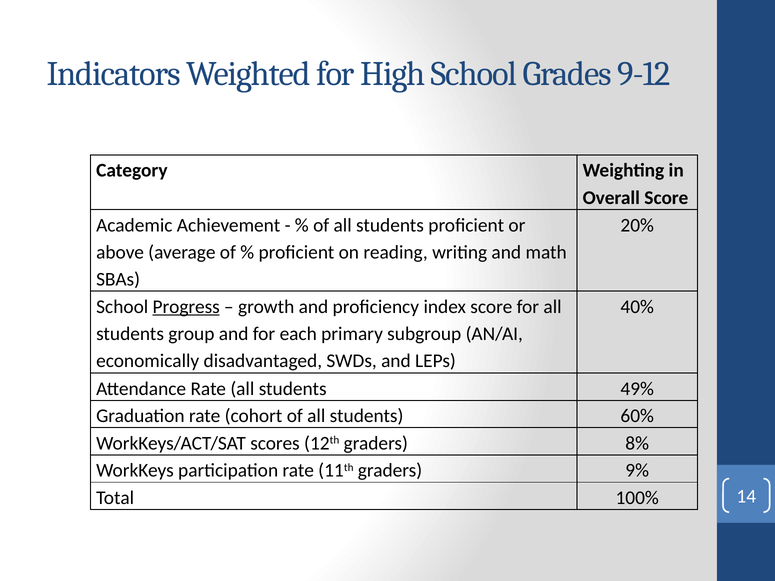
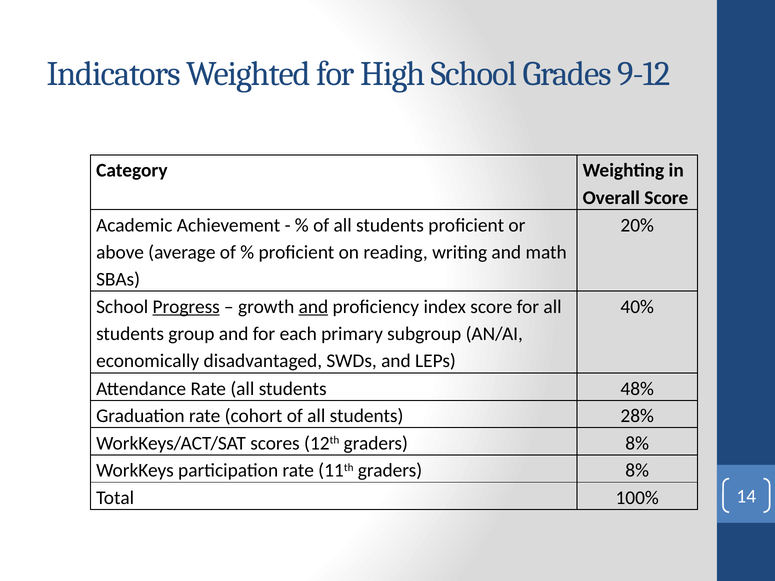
and underline: none -> present (313, 307)
49%: 49% -> 48% (637, 389)
60%: 60% -> 28% (637, 416)
11th graders 9%: 9% -> 8% (637, 471)
